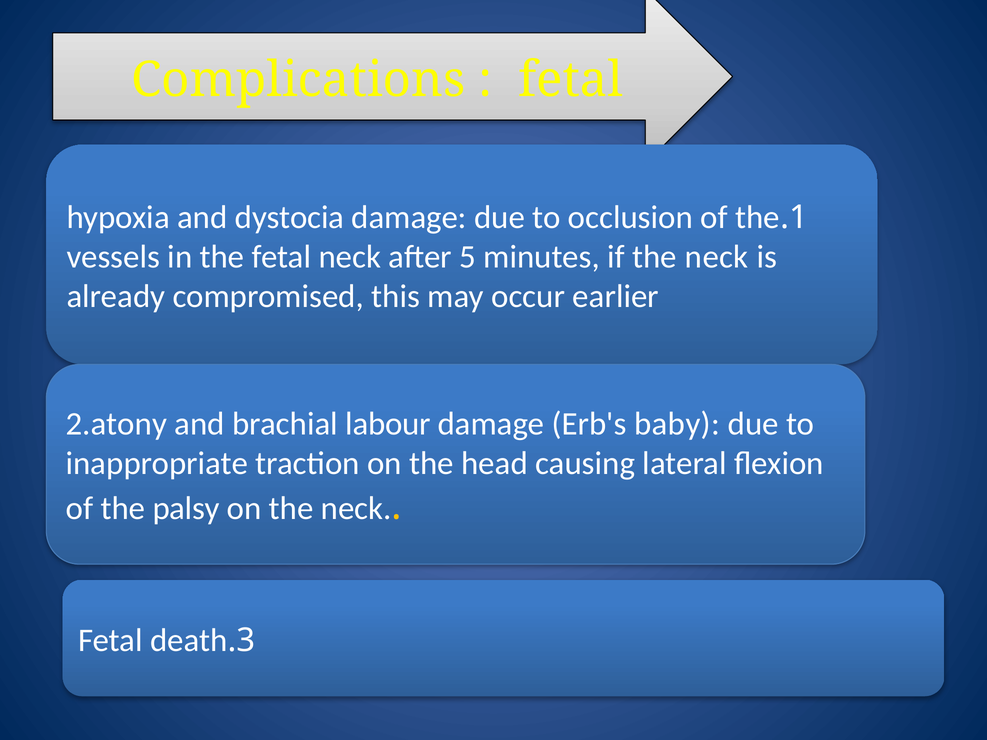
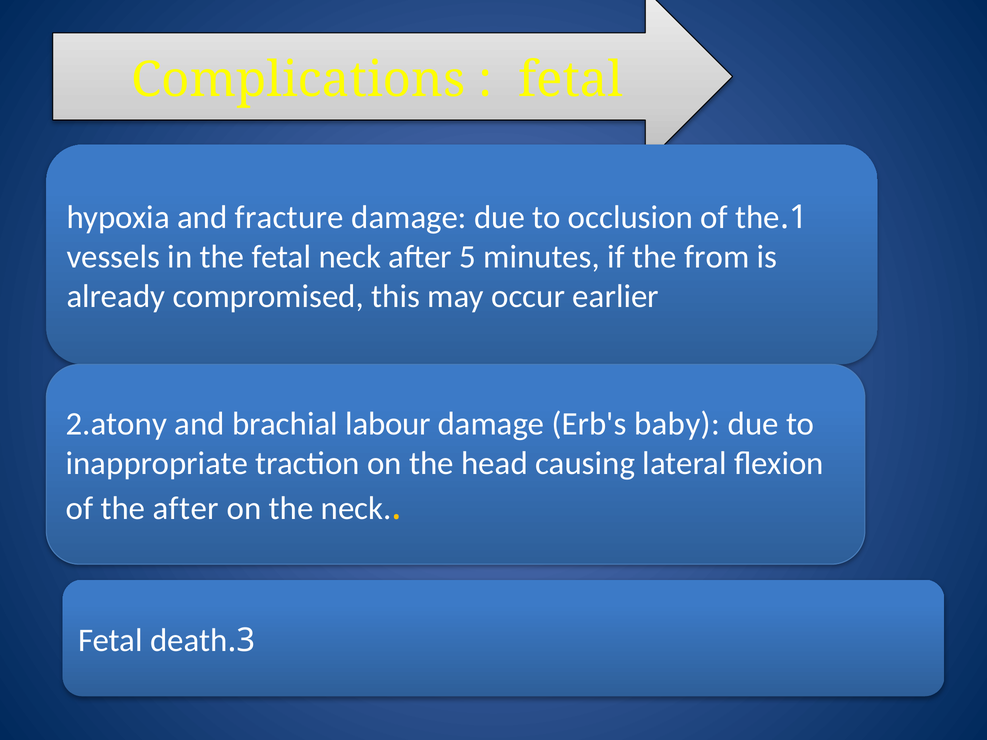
dystocia: dystocia -> fracture (289, 217)
if the neck: neck -> from (717, 257)
the palsy: palsy -> after (186, 508)
